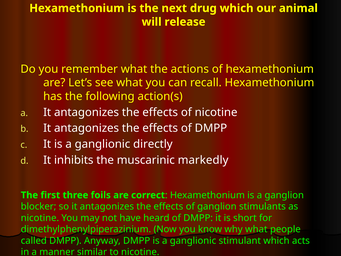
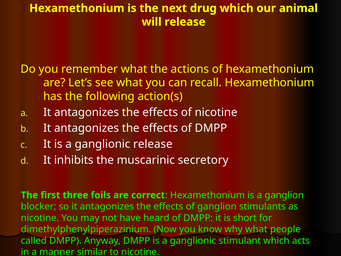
ganglionic directly: directly -> release (153, 144)
markedly: markedly -> secretory (203, 160)
